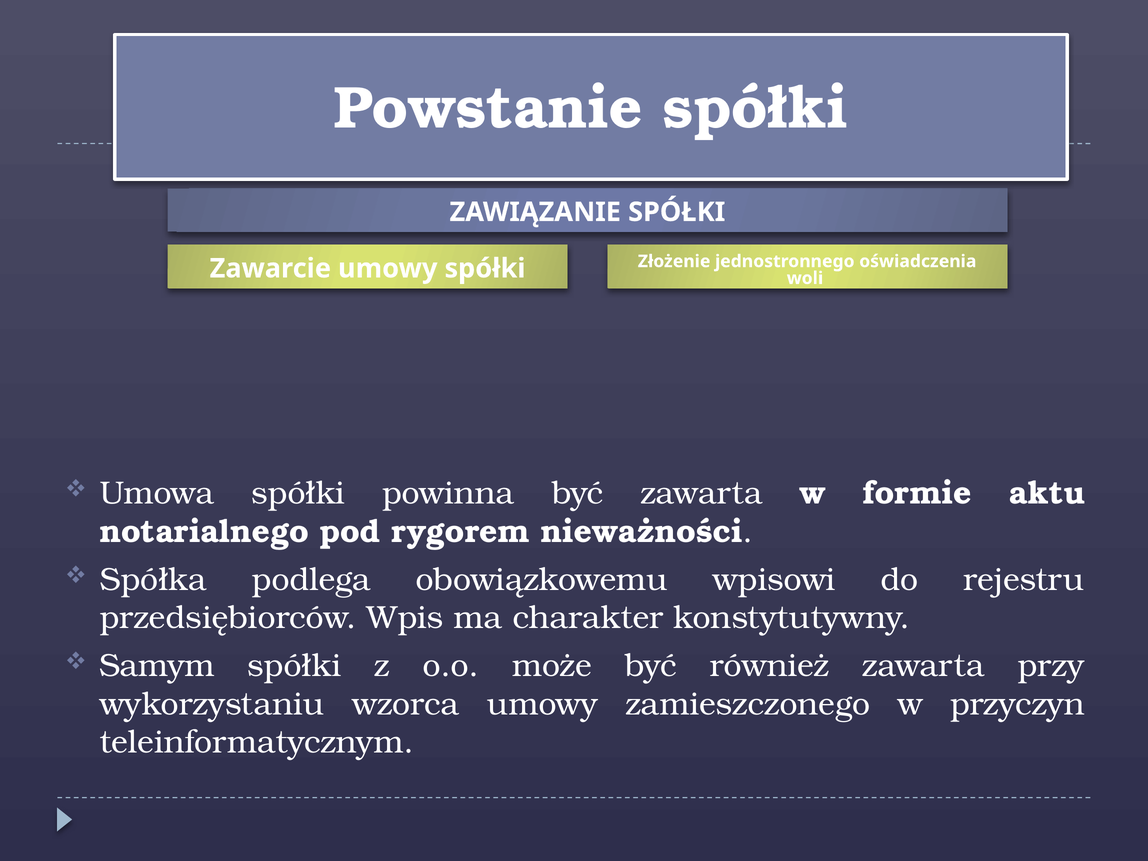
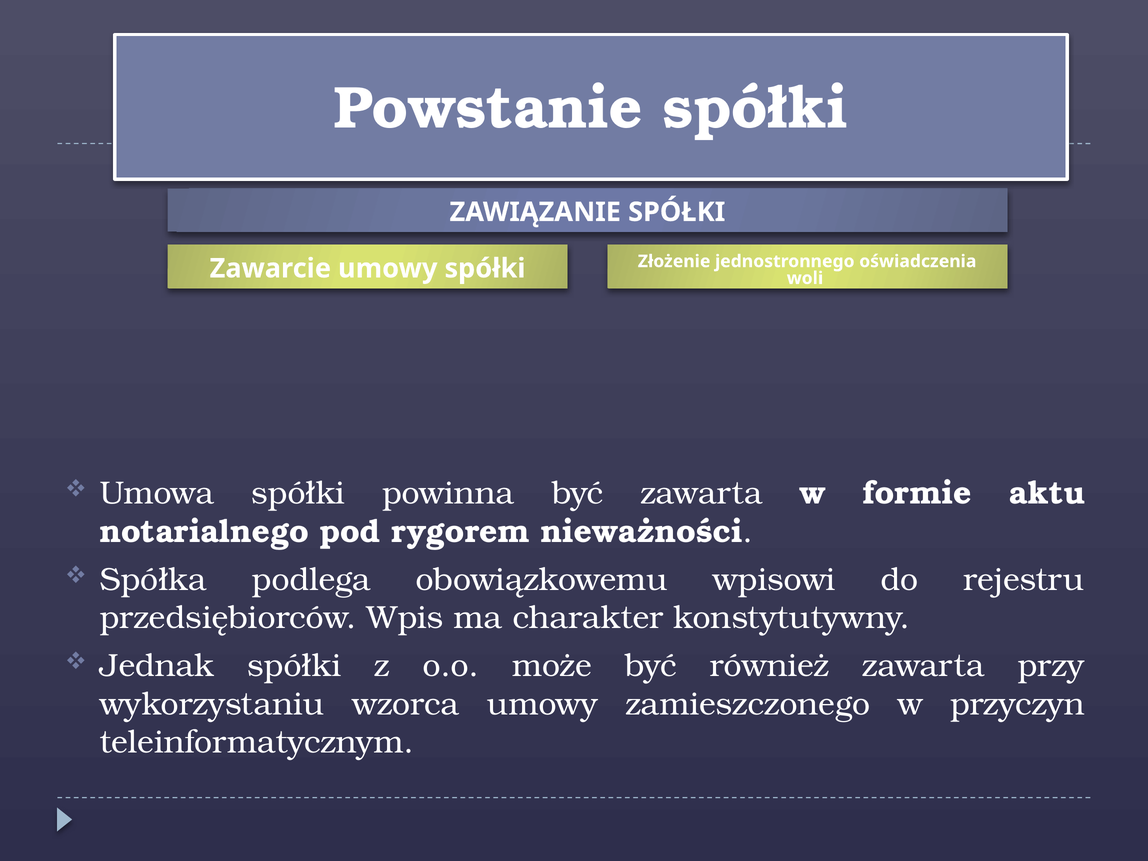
Samym: Samym -> Jednak (157, 666)
